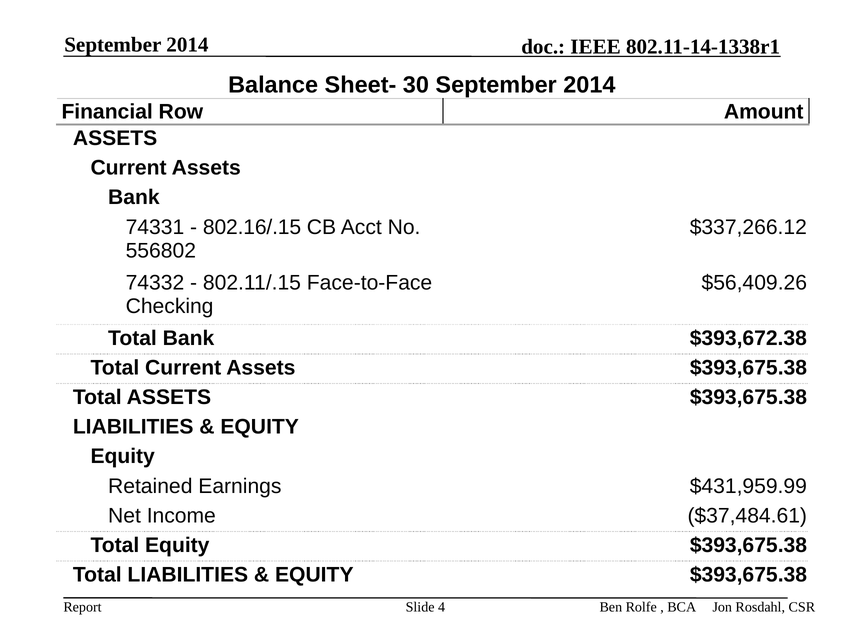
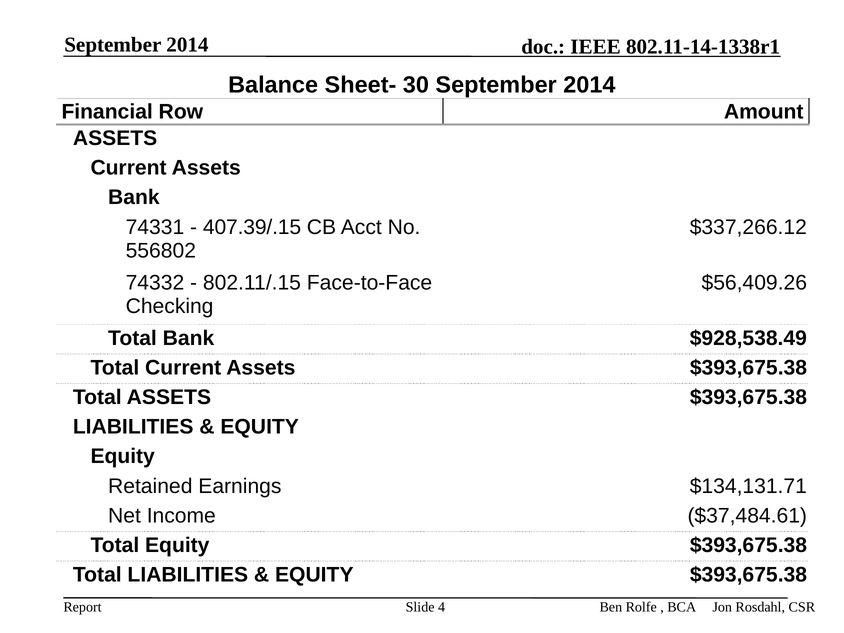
802.16/.15: 802.16/.15 -> 407.39/.15 (252, 227)
$393,672.38: $393,672.38 -> $928,538.49 (748, 338)
$431,959.99: $431,959.99 -> $134,131.71 (748, 486)
